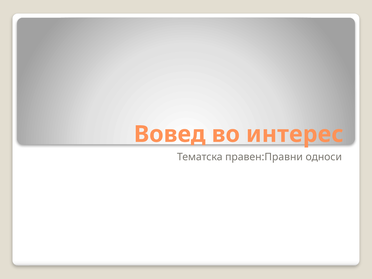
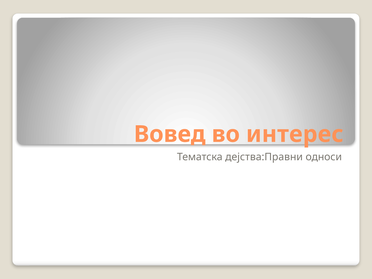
правен:Правни: правен:Правни -> дејства:Правни (264, 157)
